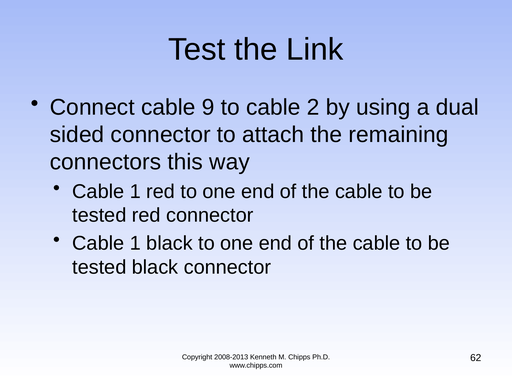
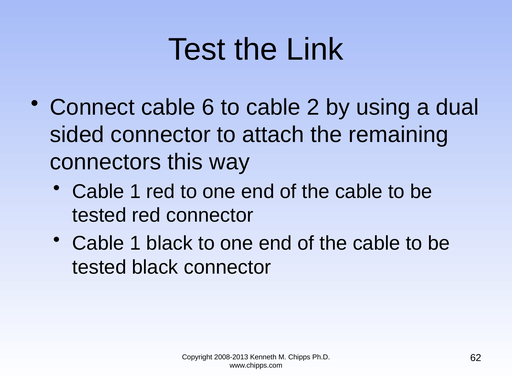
9: 9 -> 6 (208, 107)
